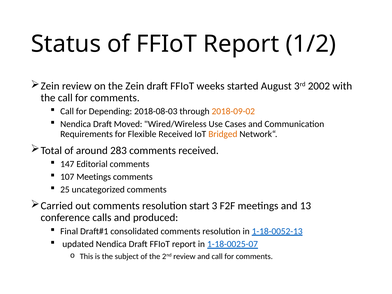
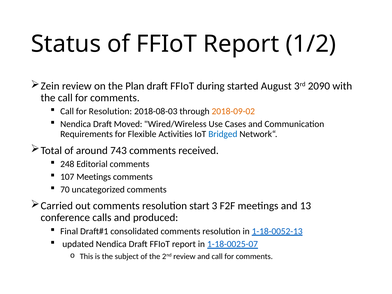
the Zein: Zein -> Plan (135, 86)
weeks: weeks -> during (211, 86)
2002: 2002 -> 2090 (319, 86)
for Depending: Depending -> Resolution (110, 111)
Flexible Received: Received -> Activities (175, 134)
Bridged colour: orange -> blue (223, 134)
283: 283 -> 743 (118, 150)
147: 147 -> 248 (67, 164)
25: 25 -> 70 (65, 189)
